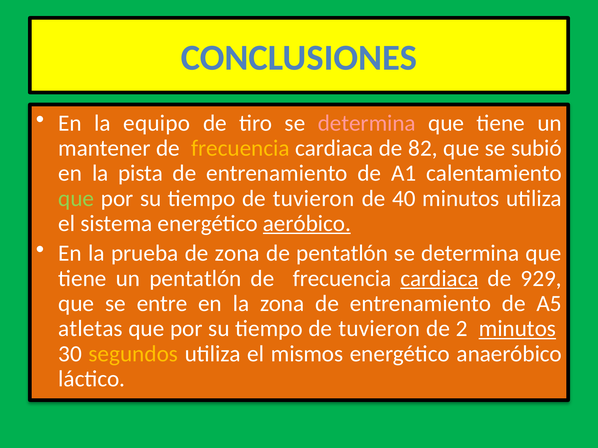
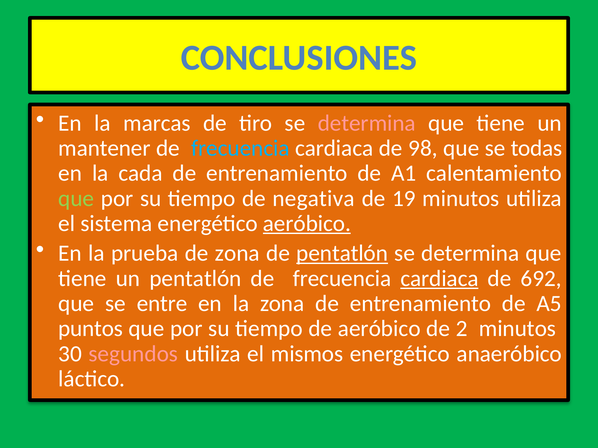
equipo: equipo -> marcas (157, 123)
frecuencia colour: yellow -> light blue (240, 148)
82: 82 -> 98 (423, 148)
subió: subió -> todas (537, 148)
pista: pista -> cada (140, 173)
tuvieron: tuvieron -> negativa (314, 199)
40: 40 -> 19 (404, 199)
pentatlón underline: none -> present (342, 254)
929: 929 -> 692 (541, 279)
atletas: atletas -> puntos (91, 329)
tuvieron: tuvieron -> aeróbico (379, 329)
minutos underline: present -> none (517, 329)
segundos colour: yellow -> pink (133, 354)
